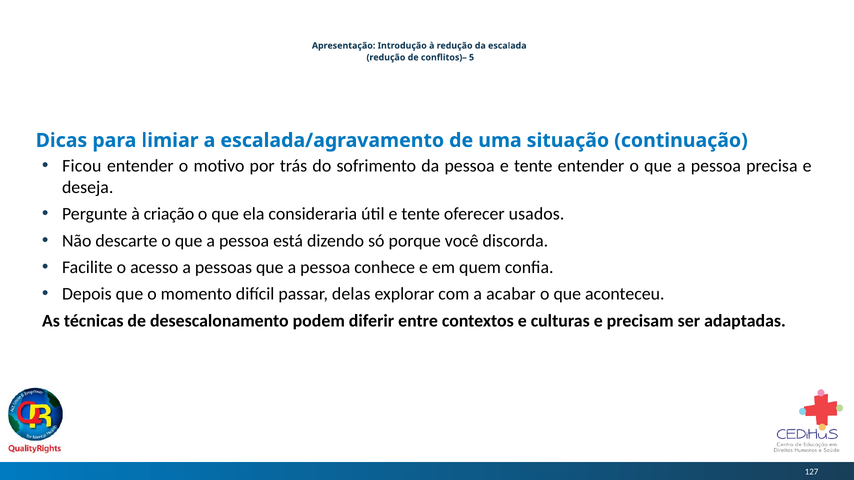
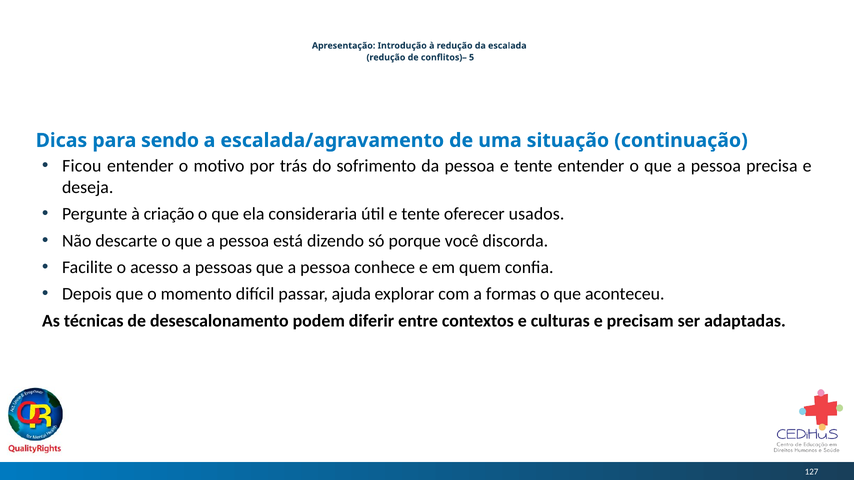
limiar: limiar -> sendo (170, 141)
delas: delas -> ajuda (351, 294)
acabar: acabar -> formas (511, 294)
